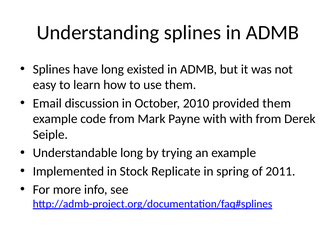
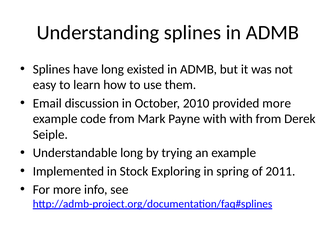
provided them: them -> more (277, 103)
Replicate: Replicate -> Exploring (176, 171)
